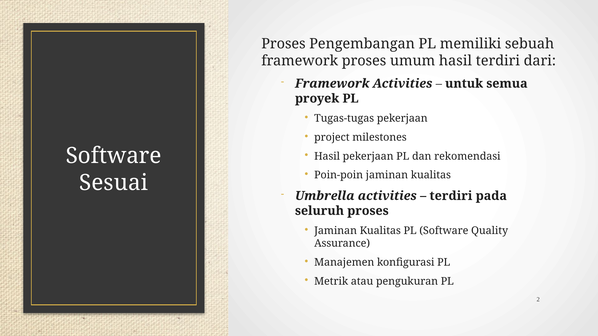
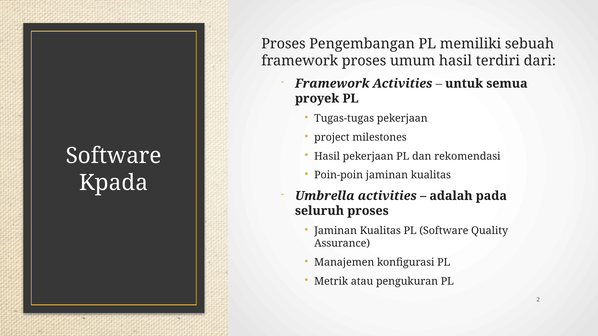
Sesuai: Sesuai -> Kpada (114, 183)
terdiri: terdiri -> adalah (451, 196)
